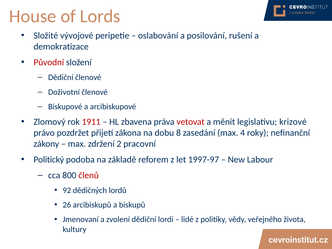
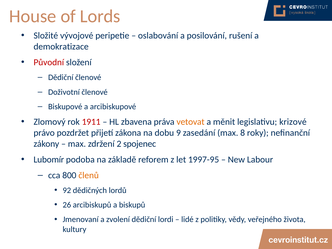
vetovat colour: red -> orange (191, 122)
8: 8 -> 9 (178, 133)
4: 4 -> 8 (243, 133)
pracovní: pracovní -> spojenec (140, 144)
Politický: Politický -> Lubomír (49, 160)
1997-97: 1997-97 -> 1997-95 (204, 160)
členů colour: red -> orange (89, 175)
